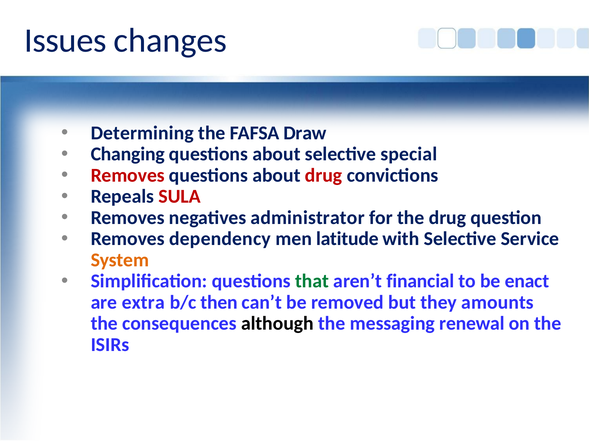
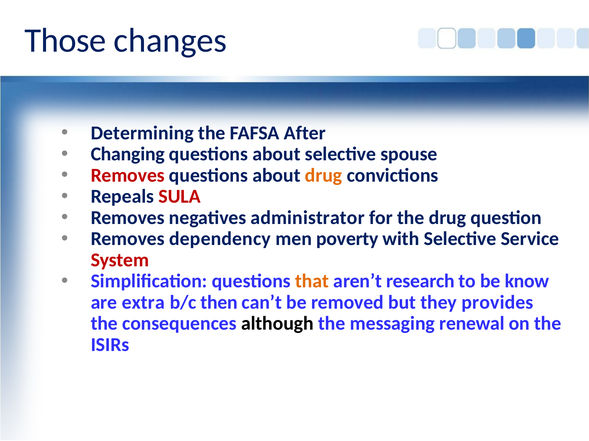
Issues: Issues -> Those (65, 41)
Draw: Draw -> After (305, 133)
special: special -> spouse (409, 154)
drug colour: red -> orange (324, 176)
latitude: latitude -> poverty (347, 239)
System colour: orange -> red (120, 260)
that colour: green -> orange (312, 282)
financial: financial -> research (420, 282)
enact: enact -> know (527, 282)
amounts: amounts -> provides (497, 303)
